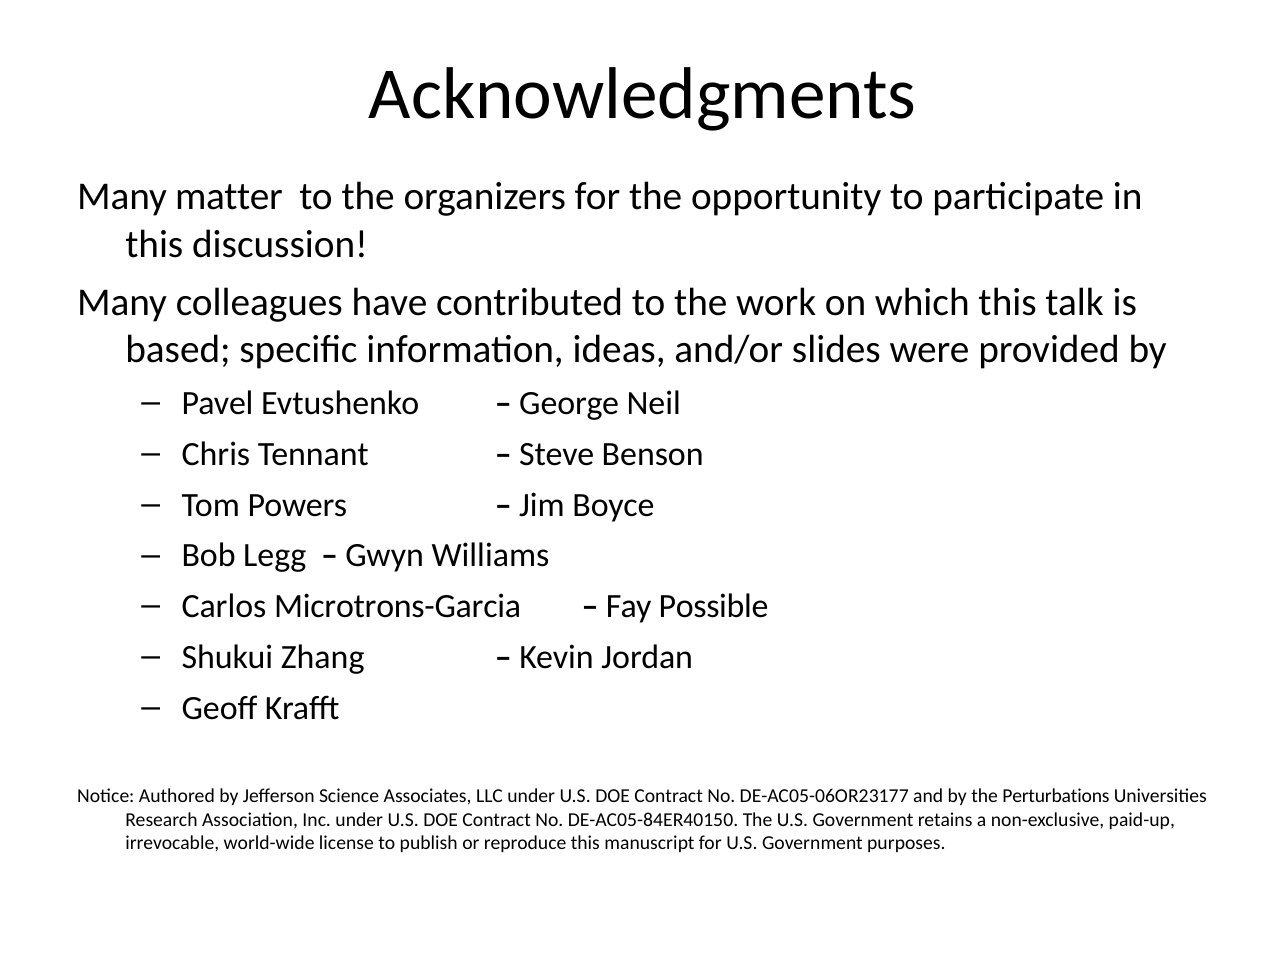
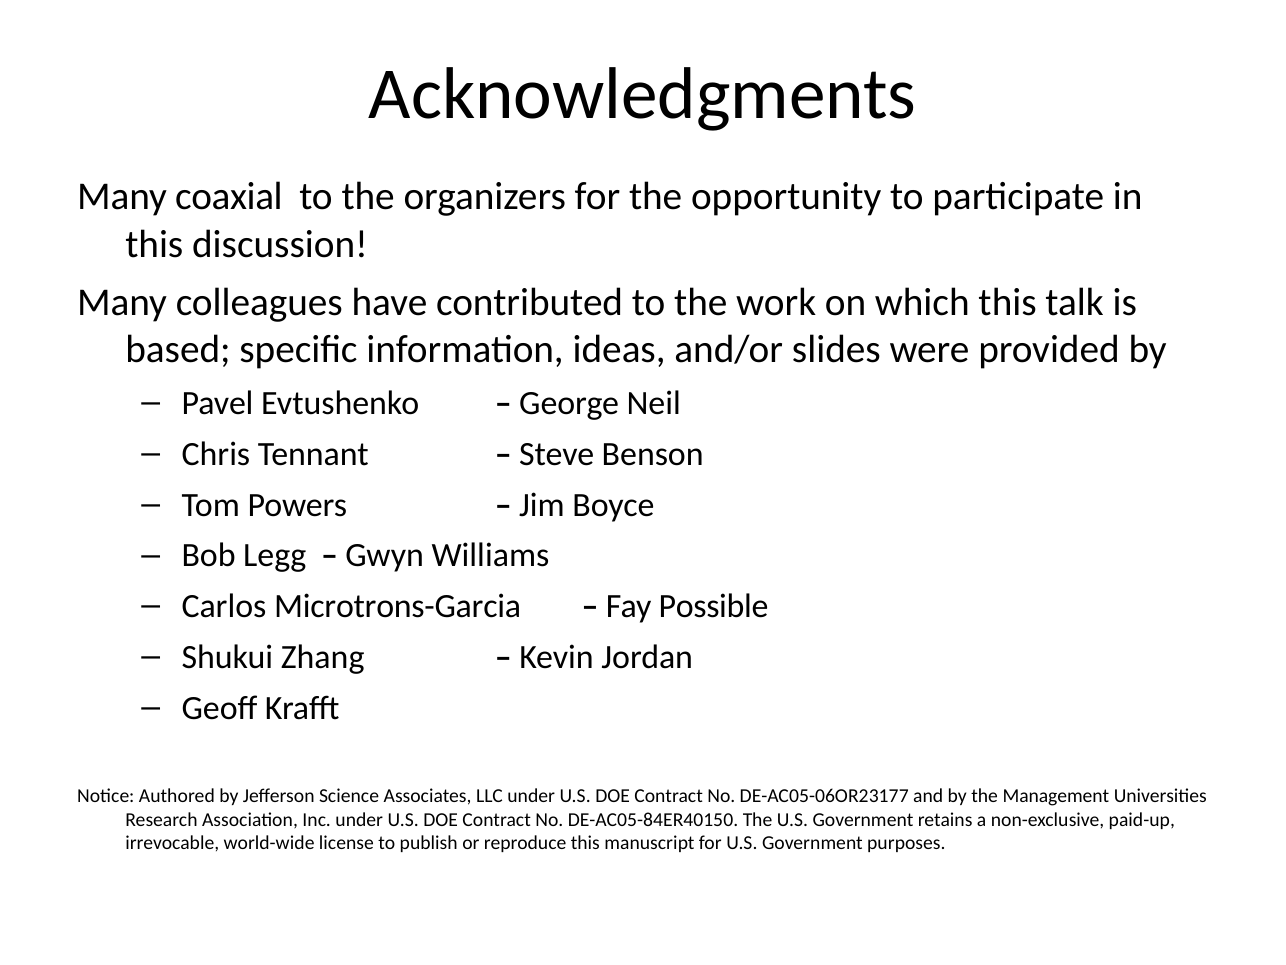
matter: matter -> coaxial (229, 197)
Perturbations: Perturbations -> Management (1056, 796)
